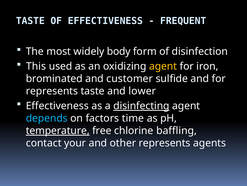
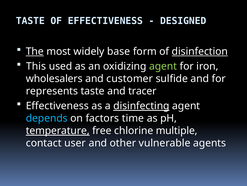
FREQUENT: FREQUENT -> DESIGNED (183, 21)
The underline: none -> present (35, 51)
body: body -> base (119, 51)
disinfection underline: none -> present (200, 51)
agent colour: yellow -> light green (163, 66)
brominated: brominated -> wholesalers (54, 78)
lower: lower -> tracer (142, 91)
baffling: baffling -> multiple (177, 130)
your: your -> user (75, 143)
other represents: represents -> vulnerable (165, 143)
